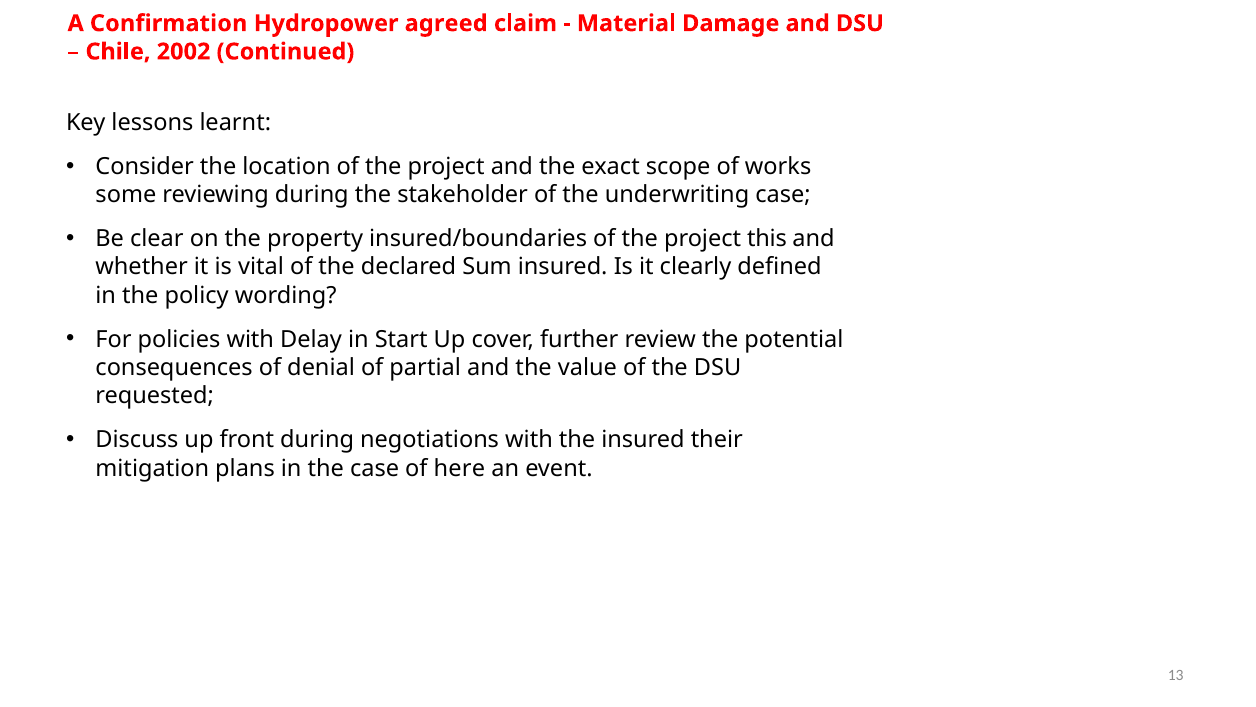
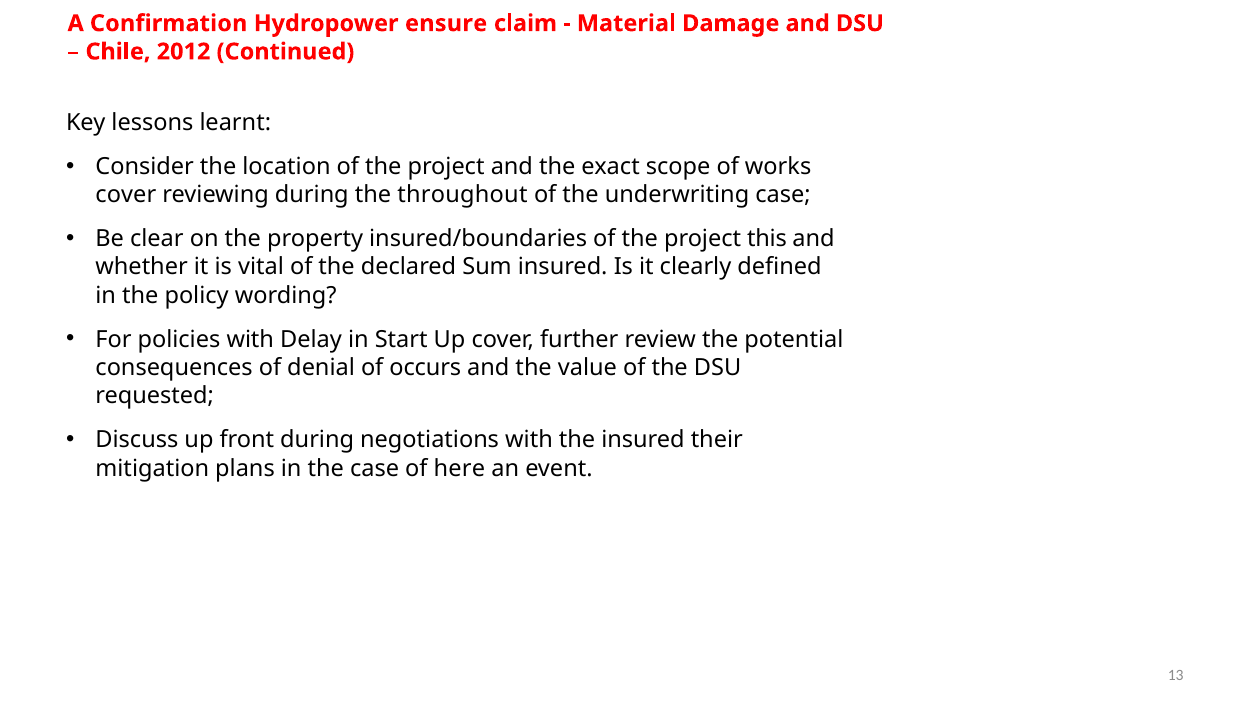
agreed: agreed -> ensure (446, 23)
2002: 2002 -> 2012 (184, 52)
some: some -> cover (126, 195)
stakeholder: stakeholder -> throughout (462, 195)
partial: partial -> occurs (425, 367)
